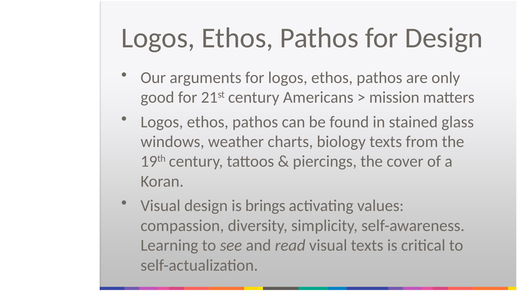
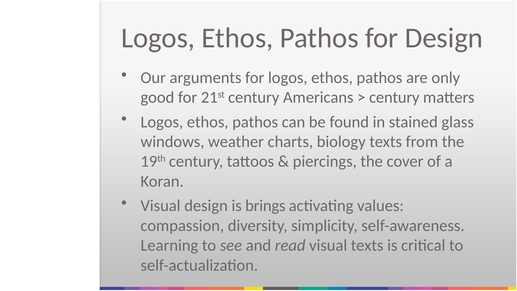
mission: mission -> century (394, 97)
